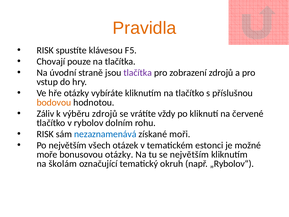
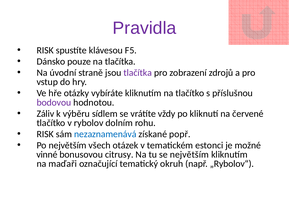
Pravidla colour: orange -> purple (144, 28)
Chovají: Chovají -> Dánsko (51, 61)
bodovou colour: orange -> purple (54, 102)
výběru zdrojů: zdrojů -> sídlem (105, 114)
moři: moři -> popř (180, 134)
moře: moře -> vinné (47, 154)
bonusovou otázky: otázky -> citrusy (119, 154)
školám: školám -> maďaři (63, 164)
